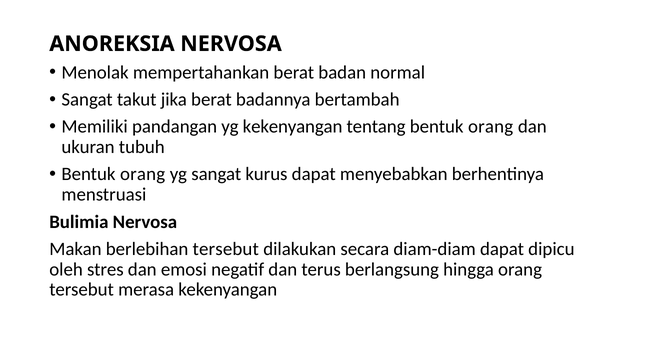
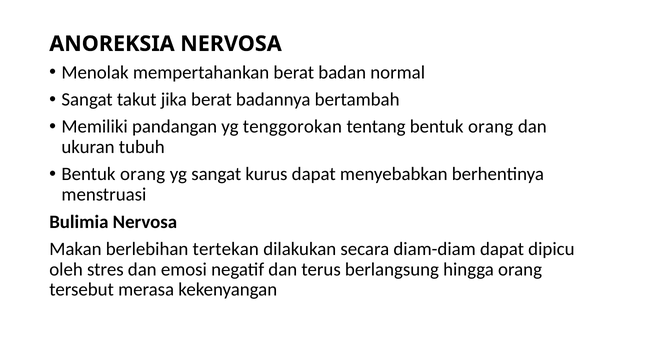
yg kekenyangan: kekenyangan -> tenggorokan (292, 127)
berlebihan tersebut: tersebut -> tertekan (226, 249)
